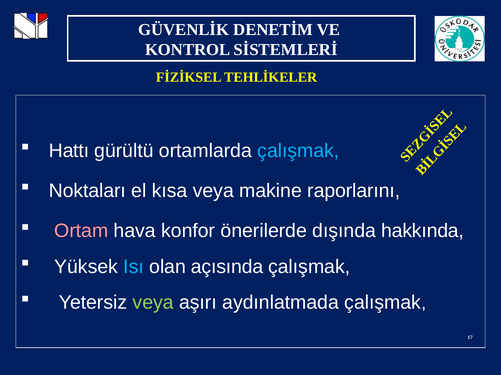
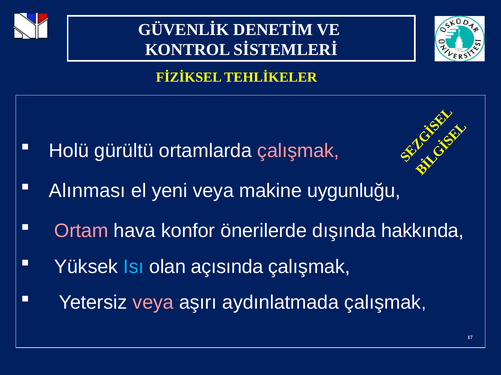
Hattı: Hattı -> Holü (69, 151)
çalışmak colour: light blue -> pink (298, 151)
Noktaları: Noktaları -> Alınması (87, 191)
kısa: kısa -> yeni (170, 191)
raporlarını: raporlarını -> uygunluğu (354, 191)
veya colour: light green -> pink (153, 303)
